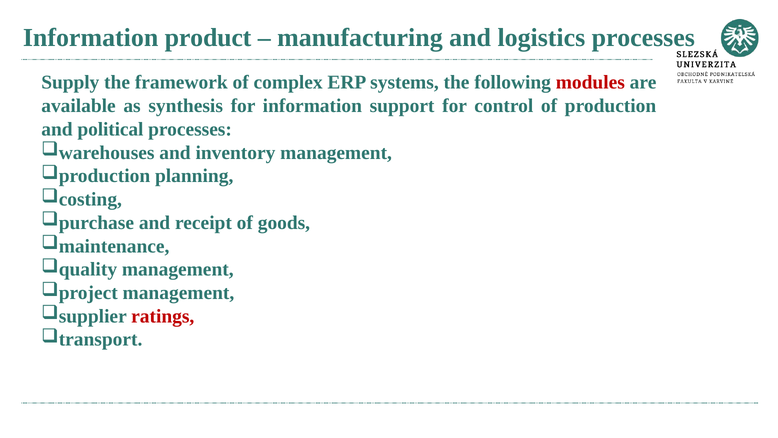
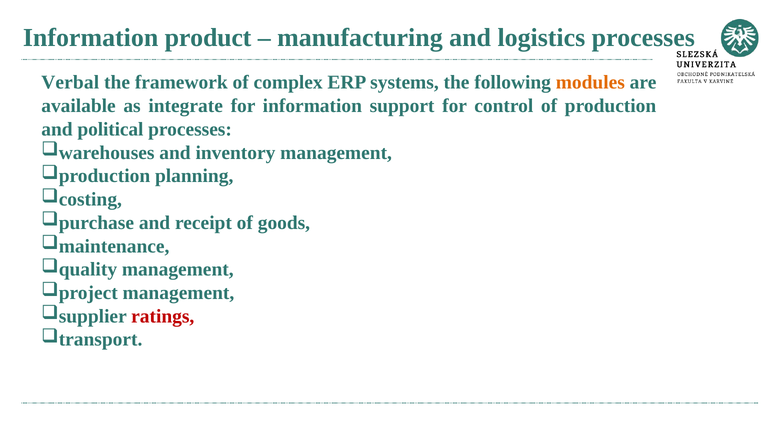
Supply: Supply -> Verbal (70, 83)
modules colour: red -> orange (590, 83)
synthesis: synthesis -> integrate (186, 106)
